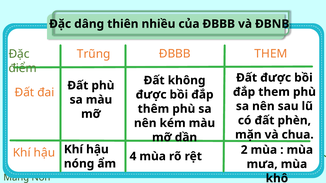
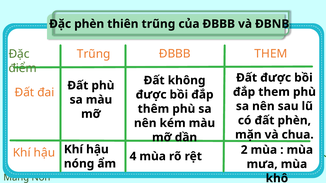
Đặc dâng: dâng -> phèn (89, 24)
thiên nhiều: nhiều -> trũng (158, 24)
